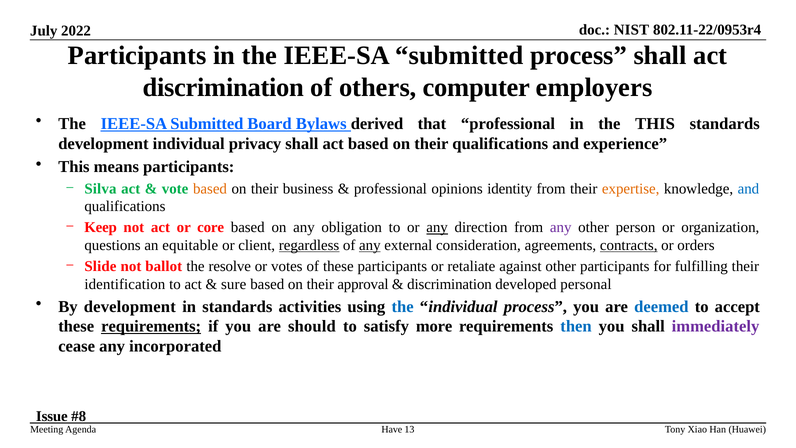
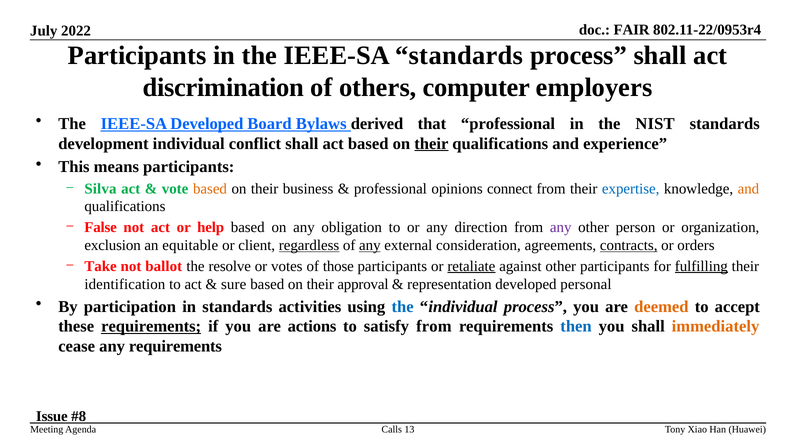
NIST: NIST -> FAIR (632, 30)
in the IEEE-SA submitted: submitted -> standards (459, 56)
Submitted: Submitted -> Developed (207, 124)
the THIS: THIS -> NIST (655, 124)
privacy: privacy -> conflict (255, 143)
their underline: none -> present (431, 143)
identity: identity -> connect (510, 188)
expertise colour: orange -> blue (631, 188)
and colour: blue -> orange (748, 188)
Keep: Keep -> False (101, 227)
core: core -> help (211, 227)
any underline: present -> none (437, 227)
questions: questions -> exclusion (113, 245)
Slide: Slide -> Take (101, 266)
of these: these -> those (338, 266)
retaliate underline: none -> present (471, 266)
fulfilling underline: none -> present (701, 266)
discrimination: discrimination -> representation (449, 284)
By development: development -> participation (130, 306)
deemed colour: blue -> orange (661, 306)
should: should -> actions (312, 326)
satisfy more: more -> from (434, 326)
immediately colour: purple -> orange (716, 326)
any incorporated: incorporated -> requirements (175, 346)
Have: Have -> Calls (392, 429)
